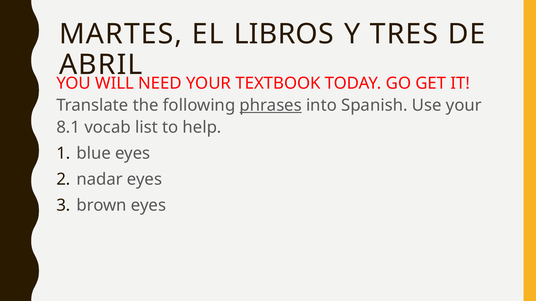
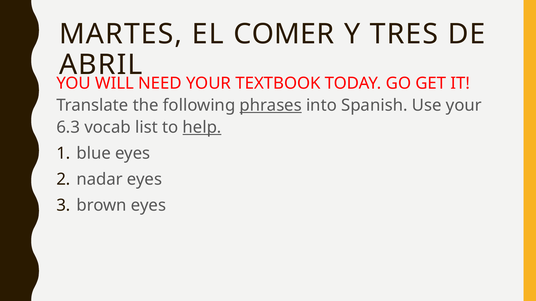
LIBROS: LIBROS -> COMER (284, 34)
8.1: 8.1 -> 6.3 (68, 128)
help underline: none -> present (202, 128)
